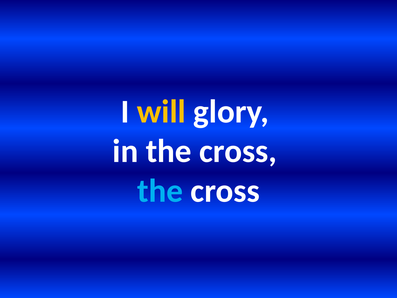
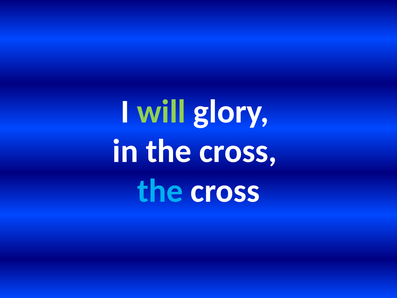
will colour: yellow -> light green (161, 111)
